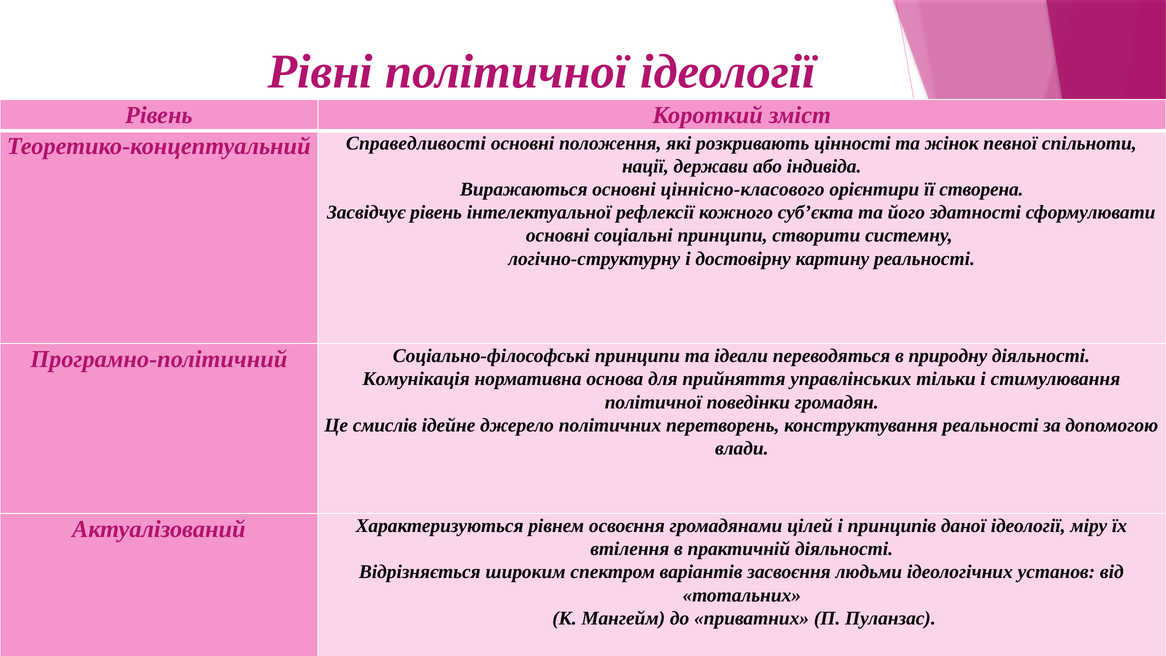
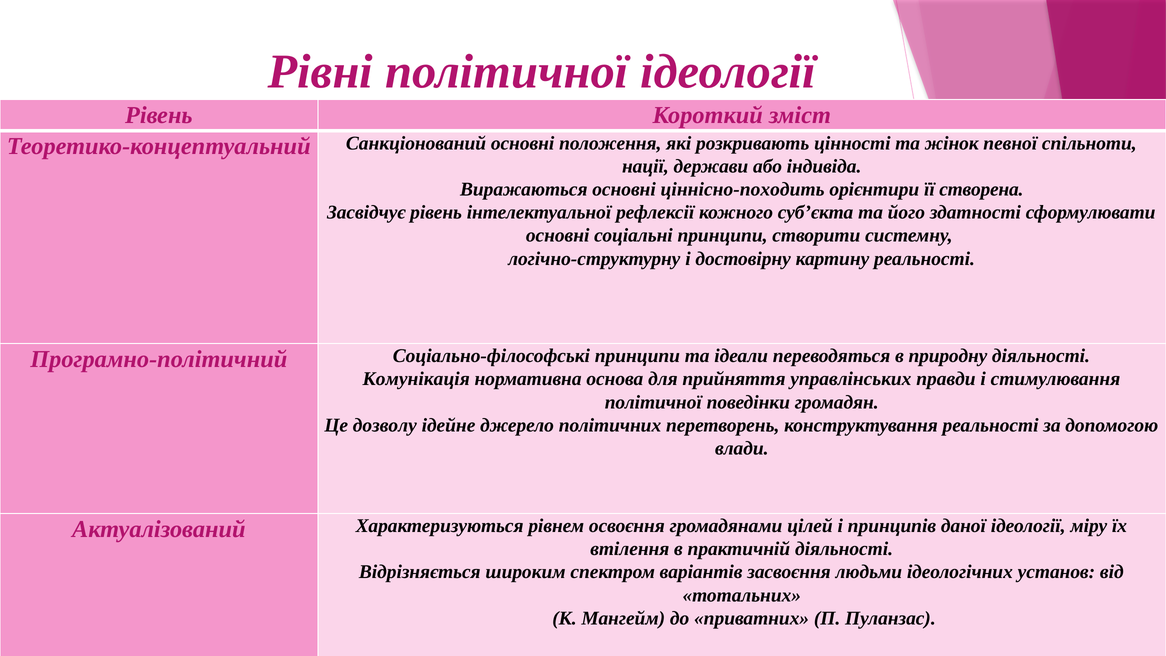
Справедливості: Справедливості -> Санкціонований (416, 143)
ціннісно-класового: ціннісно-класового -> ціннісно-походить (743, 189)
тільки: тільки -> правди (946, 379)
смислів: смислів -> дозволу (385, 425)
